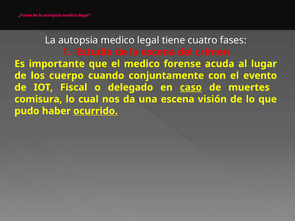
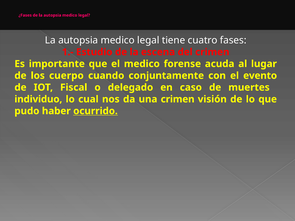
caso underline: present -> none (191, 87)
comisura: comisura -> individuo (38, 99)
una escena: escena -> crimen (178, 99)
